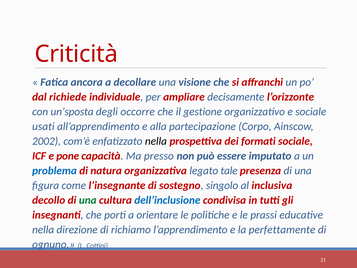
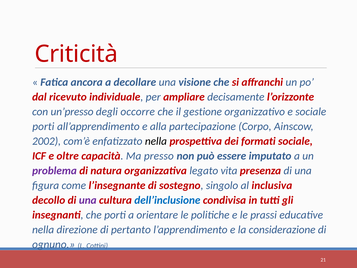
richiede: richiede -> ricevuto (68, 97)
un’sposta: un’sposta -> un’presso (72, 112)
usati: usati -> porti (43, 126)
pone: pone -> oltre (68, 156)
problema colour: blue -> purple (54, 170)
tale: tale -> vita (229, 170)
una colour: green -> purple (88, 200)
richiamo: richiamo -> pertanto (131, 229)
perfettamente: perfettamente -> considerazione (282, 229)
